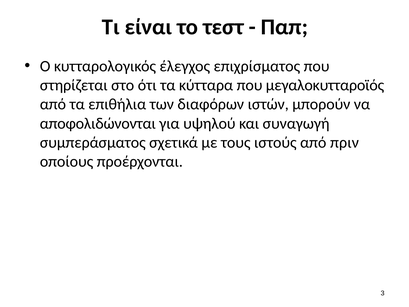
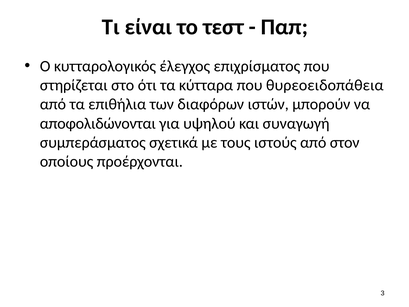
μεγαλοκυτταροϊός: μεγαλοκυτταροϊός -> θυρεοειδοπάθεια (325, 85)
πριν: πριν -> στον (345, 142)
